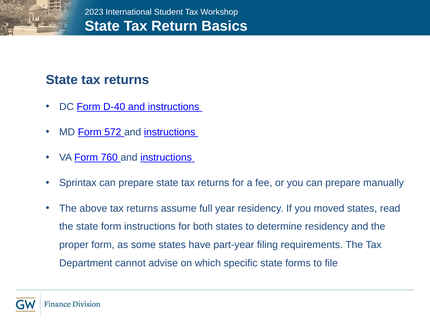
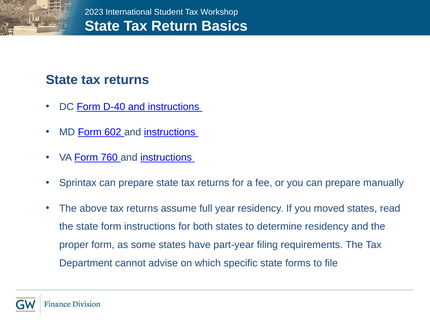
572: 572 -> 602 (113, 132)
